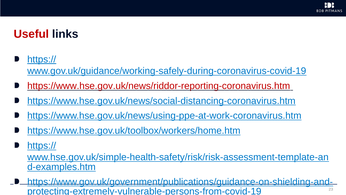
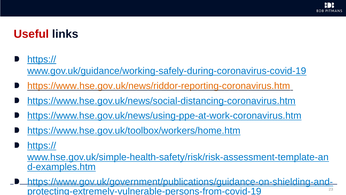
https://www.hse.gov.uk/news/riddor-reporting-coronavirus.htm colour: red -> orange (159, 86)
